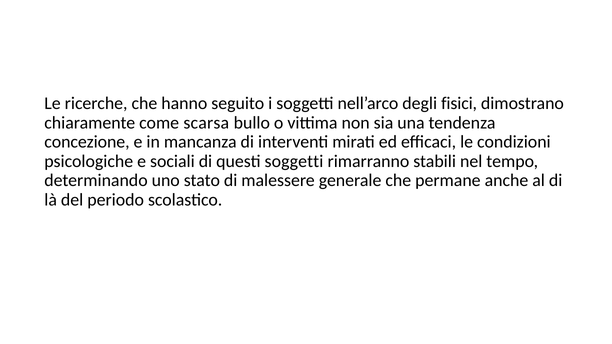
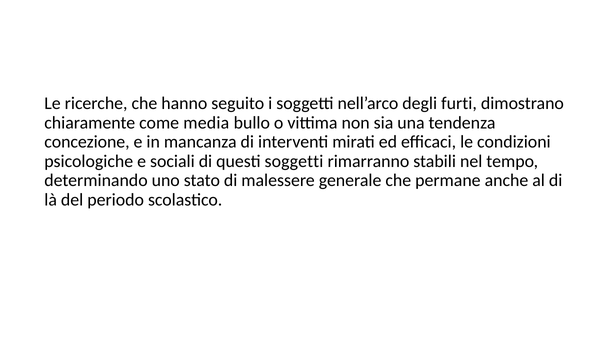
fisici: fisici -> furti (459, 103)
scarsa: scarsa -> media (206, 123)
